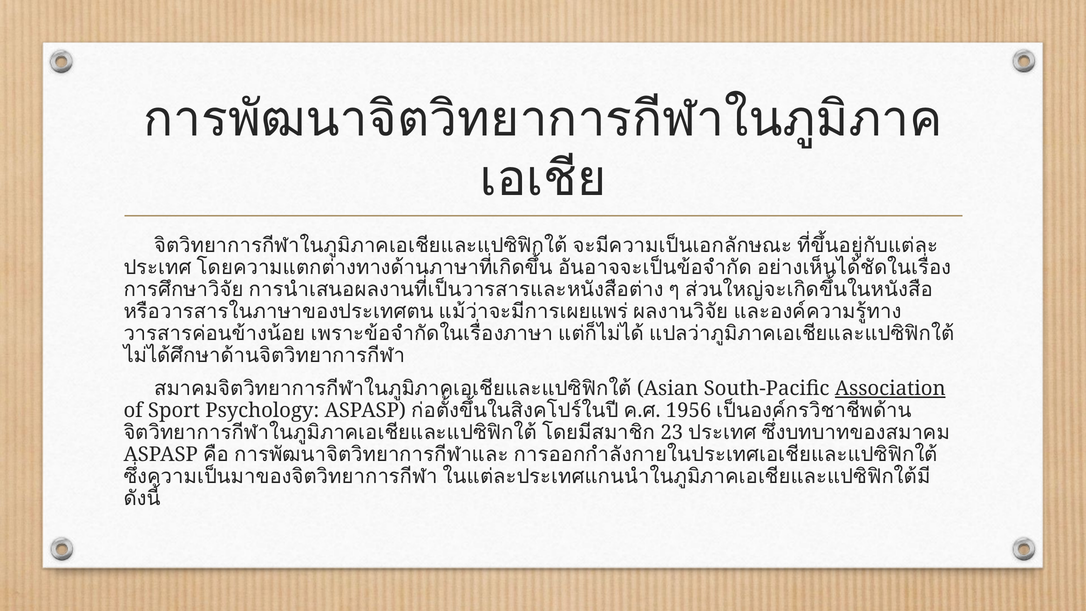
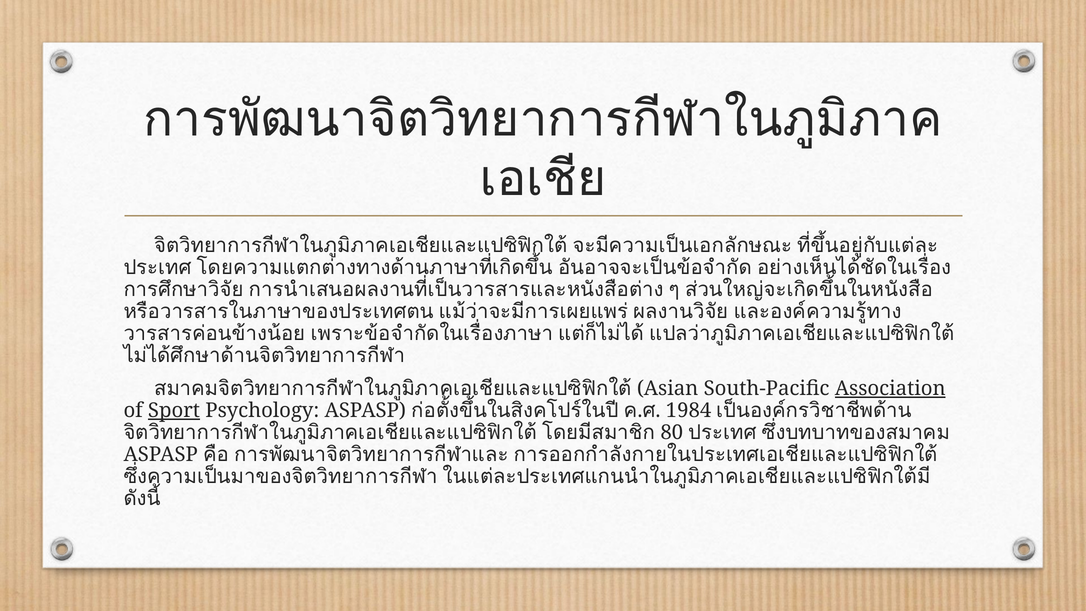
Sport underline: none -> present (174, 410)
1956: 1956 -> 1984 (689, 410)
23: 23 -> 80 (672, 432)
